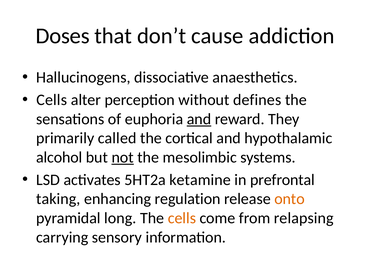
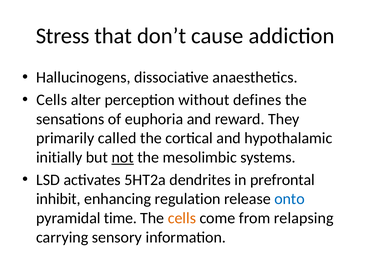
Doses: Doses -> Stress (63, 36)
and underline: present -> none (199, 119)
alcohol: alcohol -> initially (59, 157)
ketamine: ketamine -> dendrites (200, 180)
taking: taking -> inhibit (58, 199)
onto colour: orange -> blue (290, 199)
long: long -> time (120, 218)
